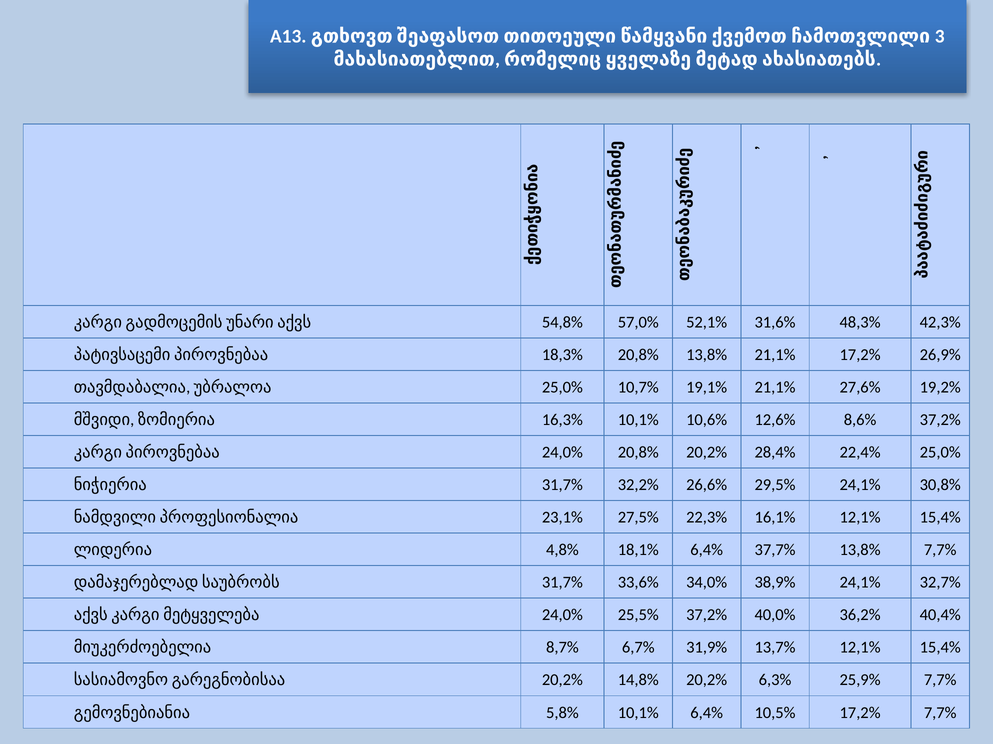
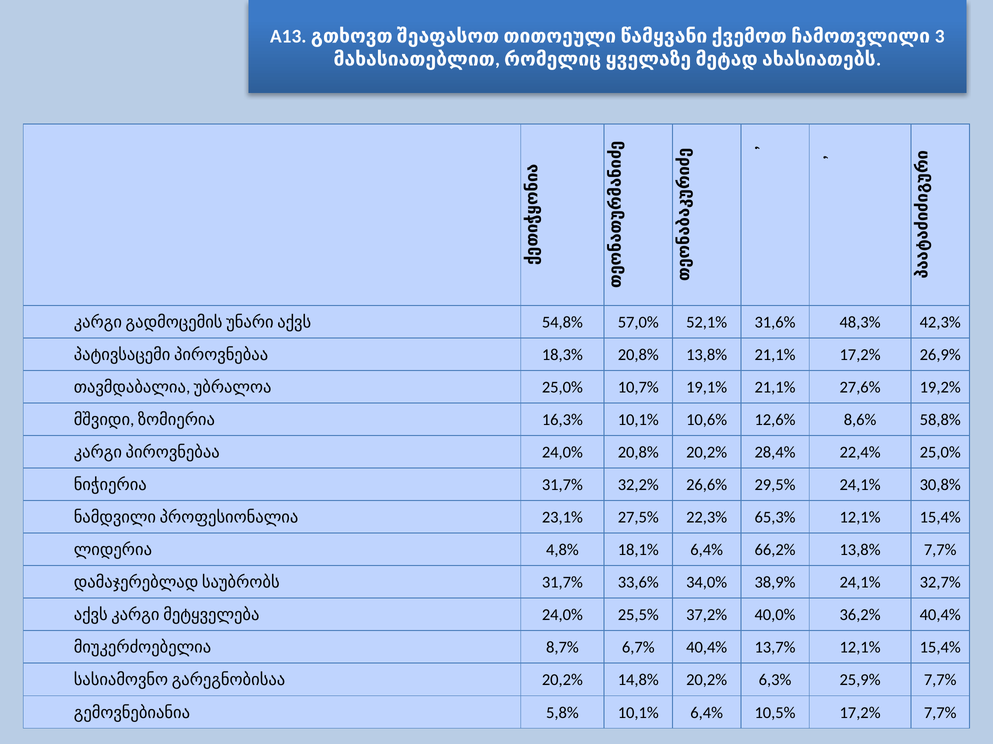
8,6% 37,2%: 37,2% -> 58,8% (940, 420)
16,1%: 16,1% -> 65,3% (775, 518)
37,7%: 37,7% -> 66,2% (775, 550)
6,7% 31,9%: 31,9% -> 40,4% (707, 648)
